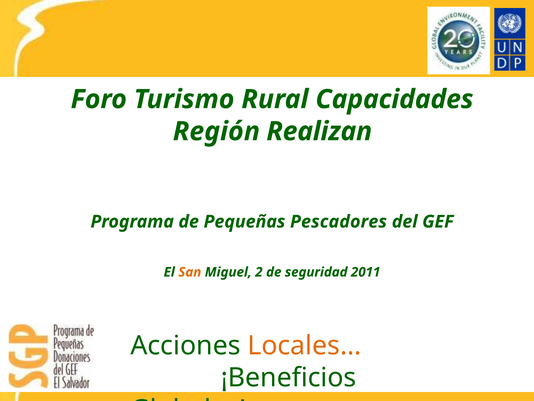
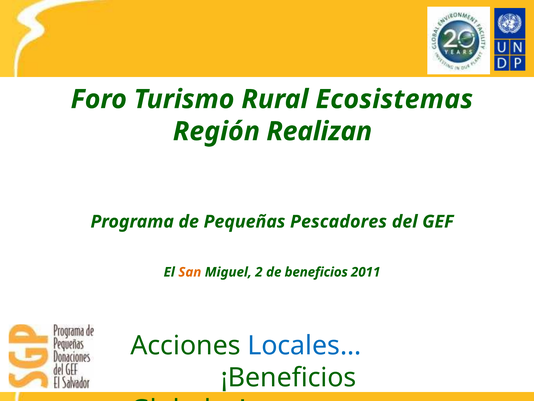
Capacidades: Capacidades -> Ecosistemas (394, 99)
seguridad: seguridad -> beneficios (316, 272)
Locales colour: orange -> blue (304, 345)
